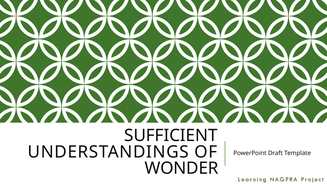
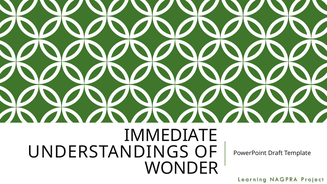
SUFFICIENT: SUFFICIENT -> IMMEDIATE (171, 136)
